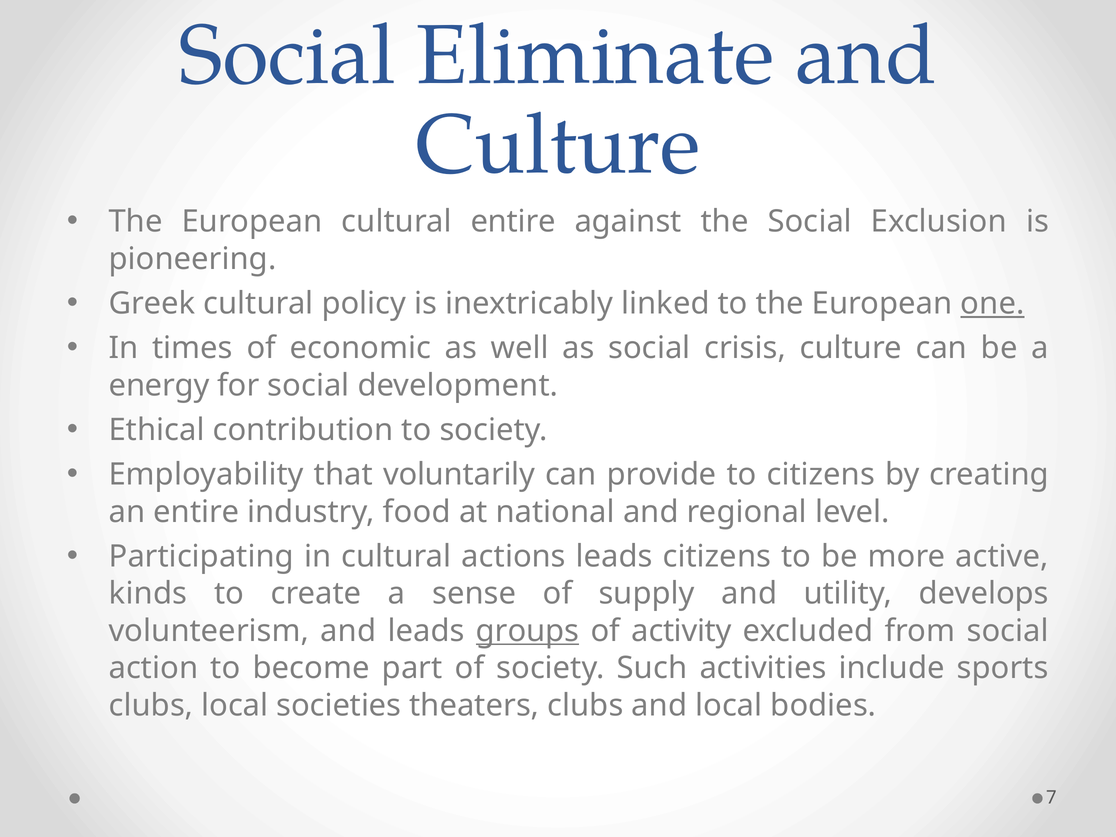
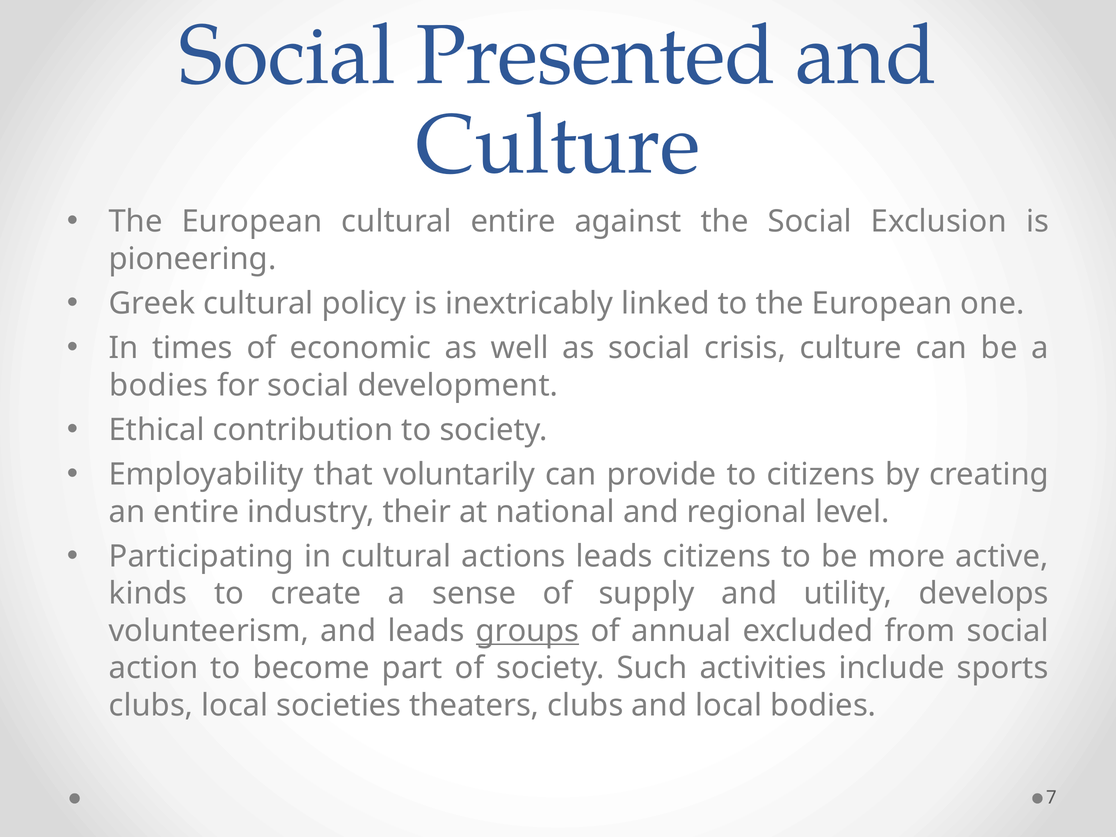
Eliminate: Eliminate -> Presented (596, 55)
one underline: present -> none (992, 304)
energy: energy -> bodies (159, 385)
food: food -> their (417, 512)
activity: activity -> annual (681, 631)
